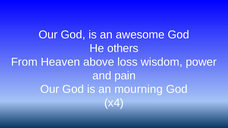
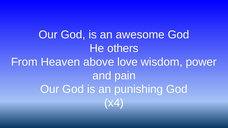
loss: loss -> love (128, 62)
mourning: mourning -> punishing (139, 89)
